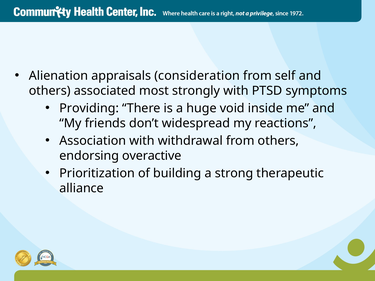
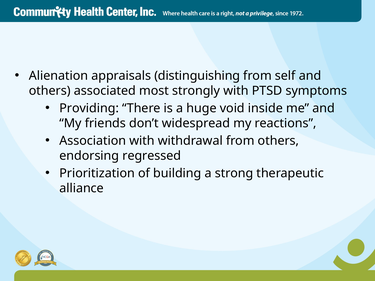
consideration: consideration -> distinguishing (197, 76)
overactive: overactive -> regressed (152, 156)
